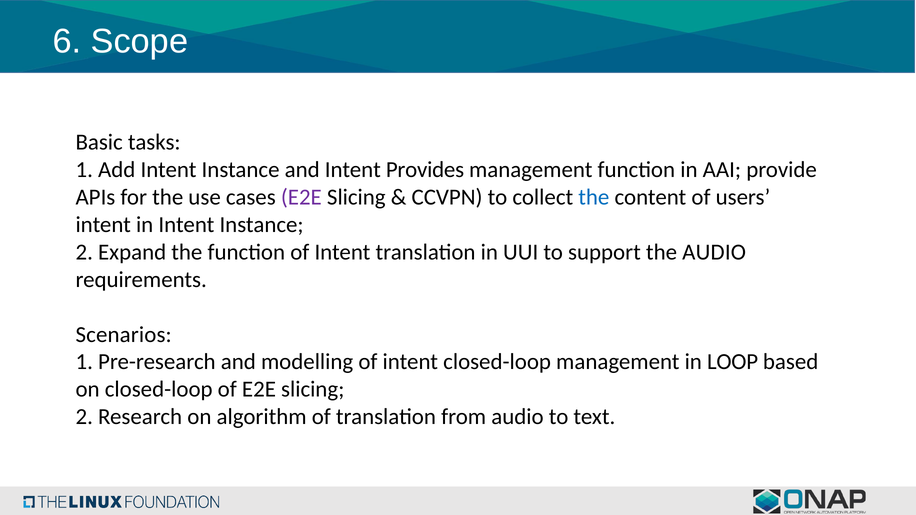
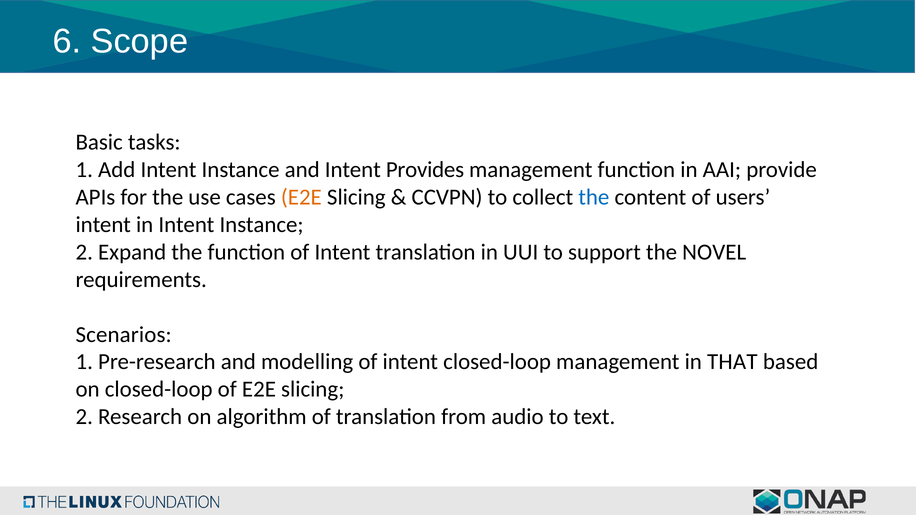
E2E colour: purple -> orange (301, 197)
the AUDIO: AUDIO -> NOVEL (714, 252)
LOOP: LOOP -> THAT (732, 362)
